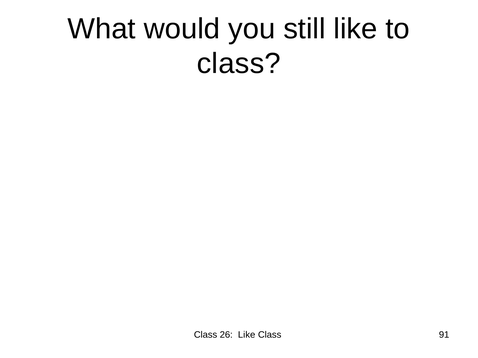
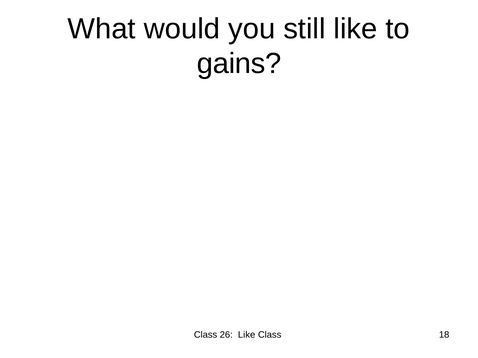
class: class -> gains (239, 64)
91: 91 -> 18 (444, 335)
